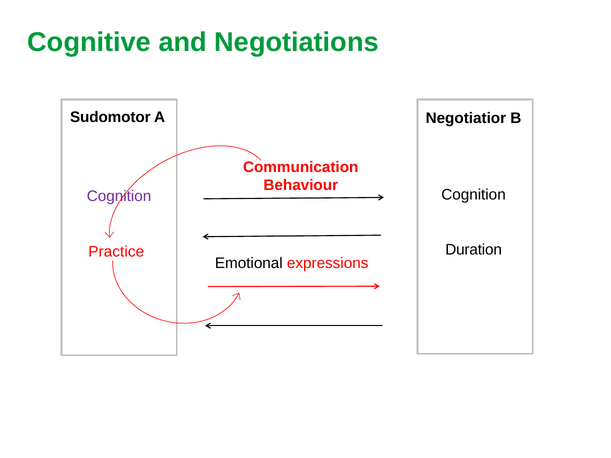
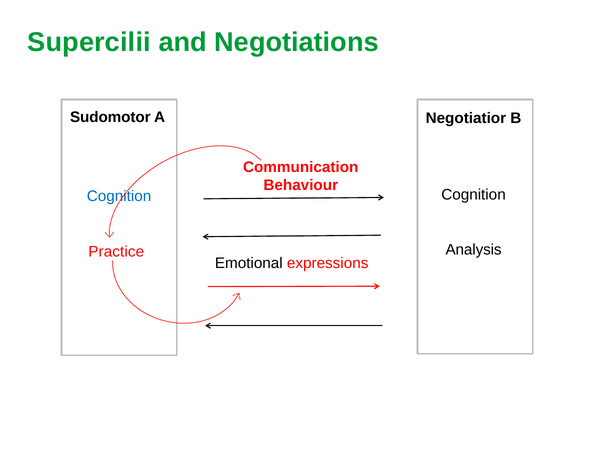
Cognitive: Cognitive -> Supercilii (89, 42)
Cognition colour: purple -> blue (119, 196)
Duration: Duration -> Analysis (474, 250)
